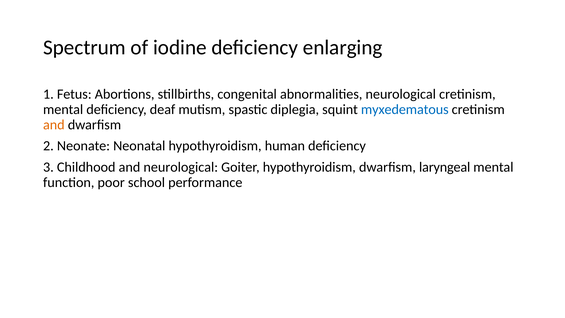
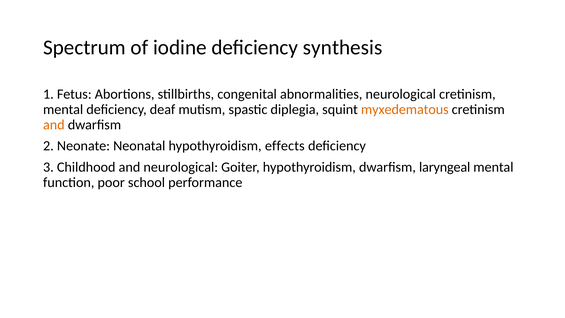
enlarging: enlarging -> synthesis (343, 47)
myxedematous colour: blue -> orange (405, 110)
human: human -> effects (285, 146)
